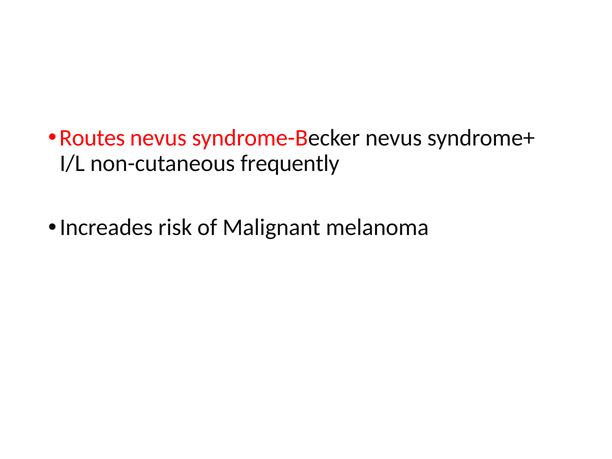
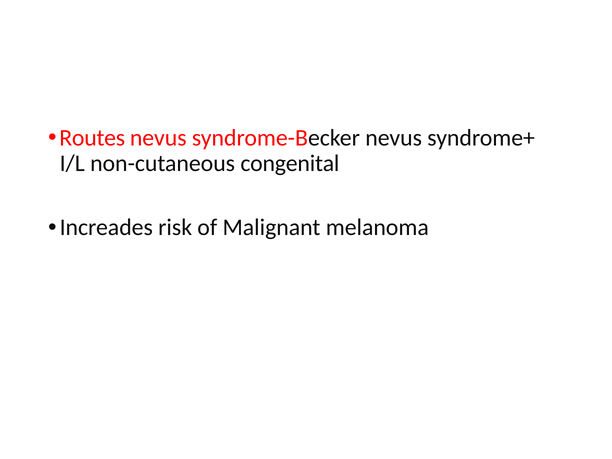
frequently: frequently -> congenital (290, 164)
